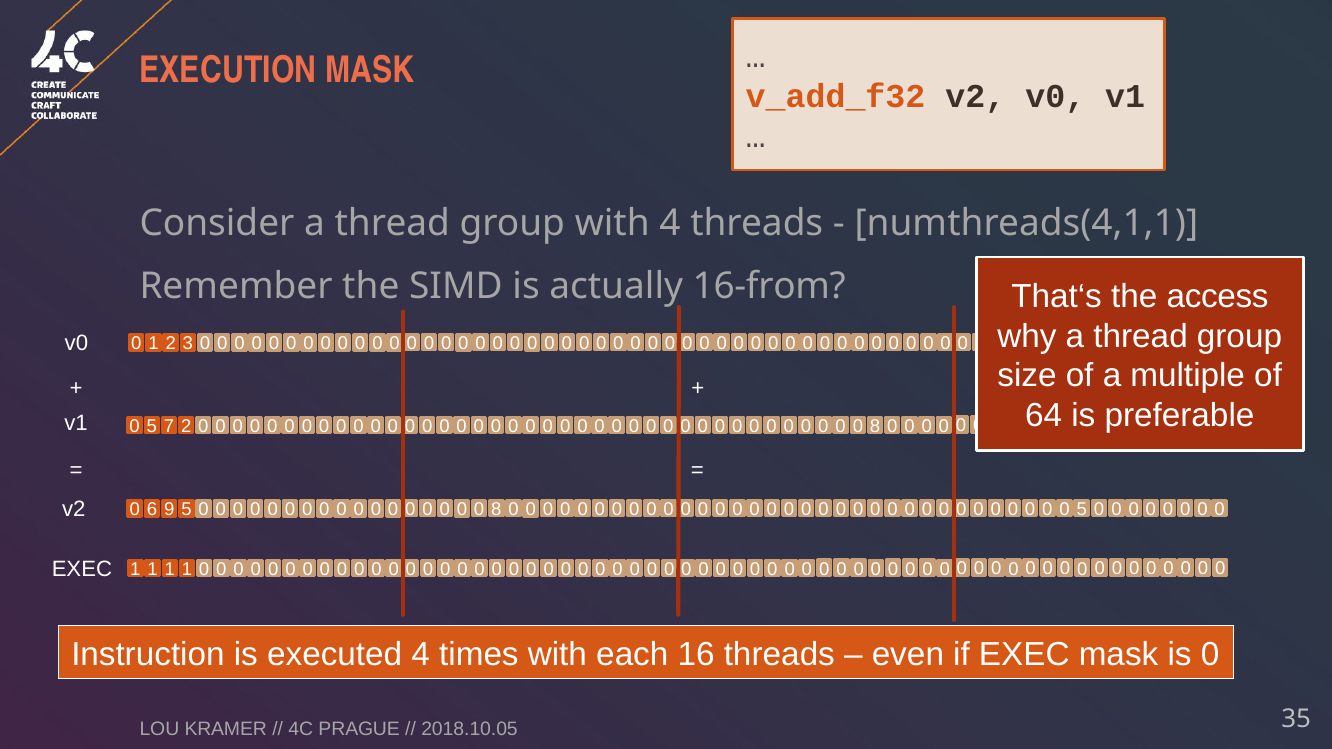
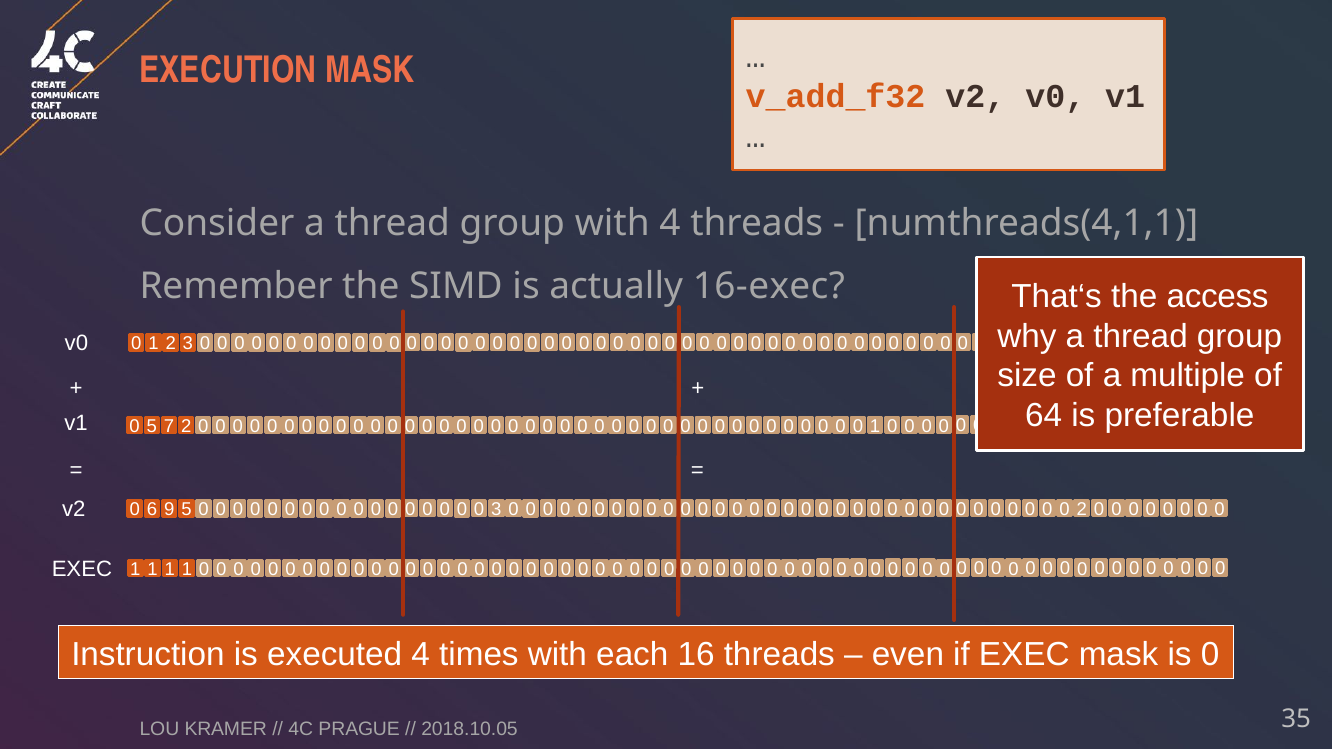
16-from: 16-from -> 16-exec (769, 286)
8: 8 -> 1 (875, 426)
8: 8 -> 3 (496, 510)
5: 5 -> 2 (1082, 509)
